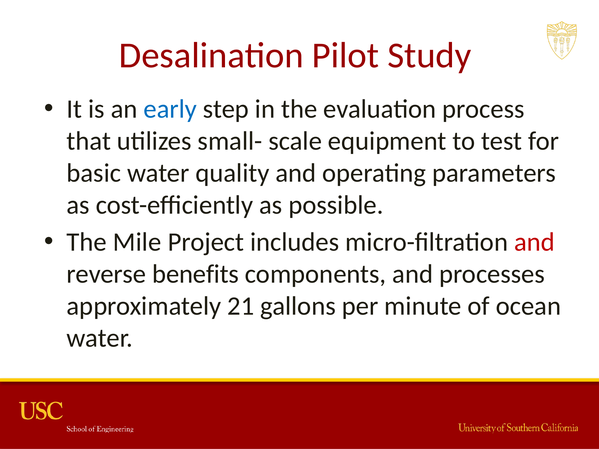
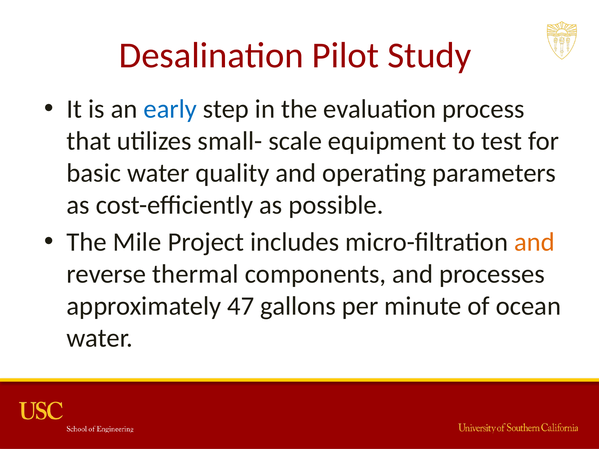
and colour: red -> orange (534, 242)
benefits: benefits -> thermal (195, 274)
21: 21 -> 47 (241, 306)
